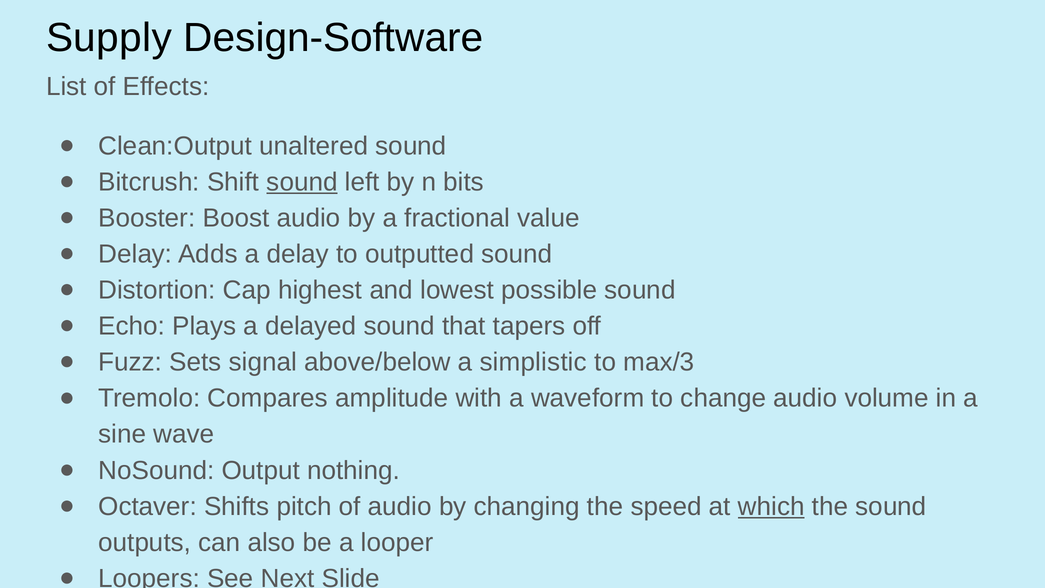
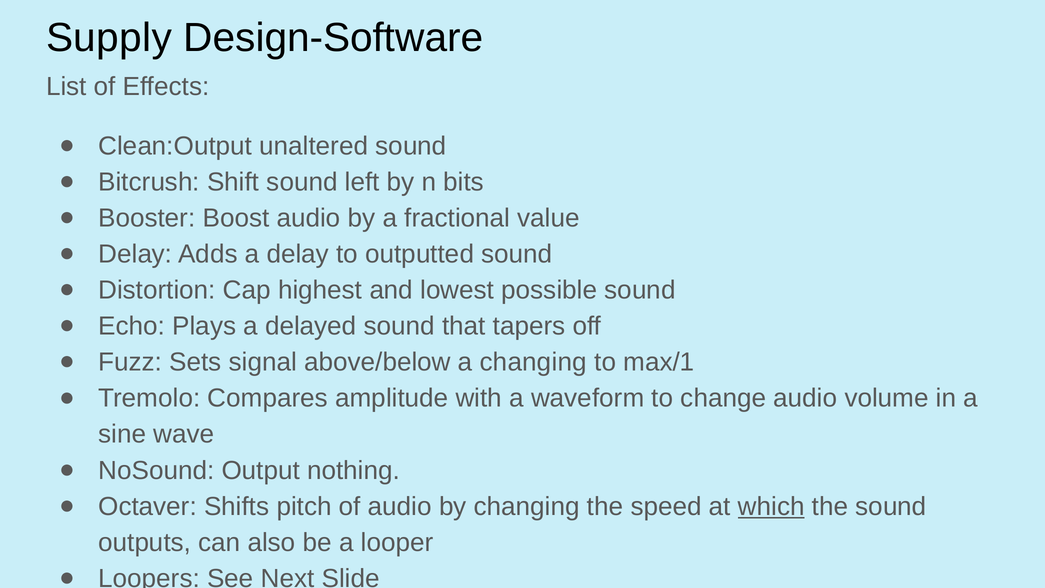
sound underline: present -> none (302, 182)
a simplistic: simplistic -> changing (533, 362)
max/3: max/3 -> max/1 (659, 362)
